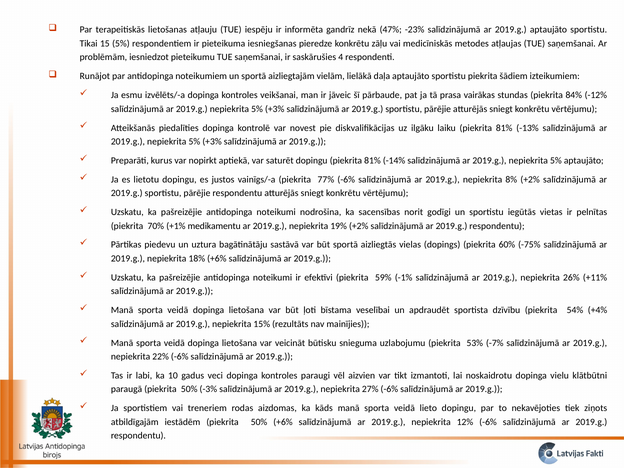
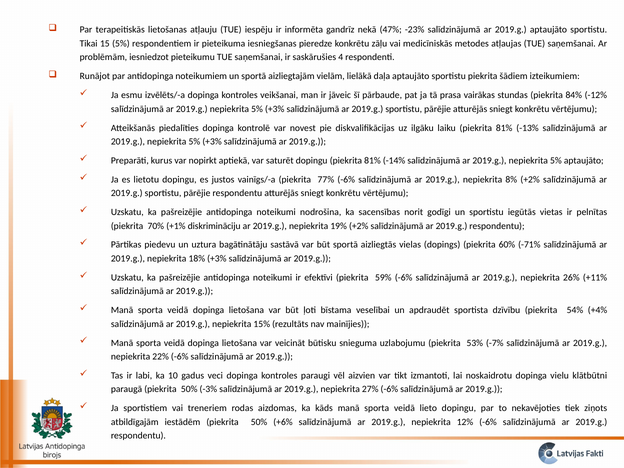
medikamentu: medikamentu -> diskrimināciju (214, 226)
-75%: -75% -> -71% (529, 245)
18% +6%: +6% -> +3% (217, 259)
59% -1%: -1% -> -6% (404, 278)
